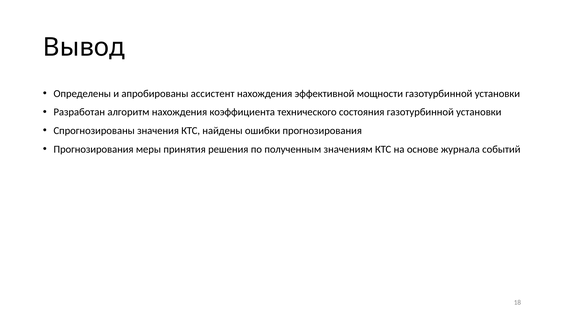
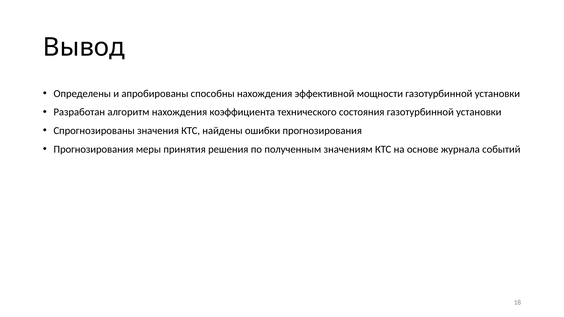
ассистент: ассистент -> способны (213, 94)
